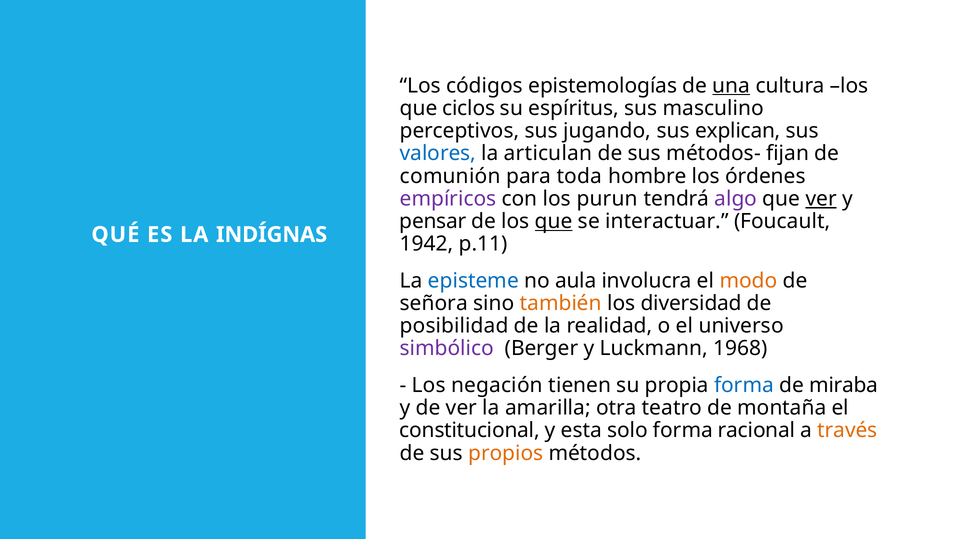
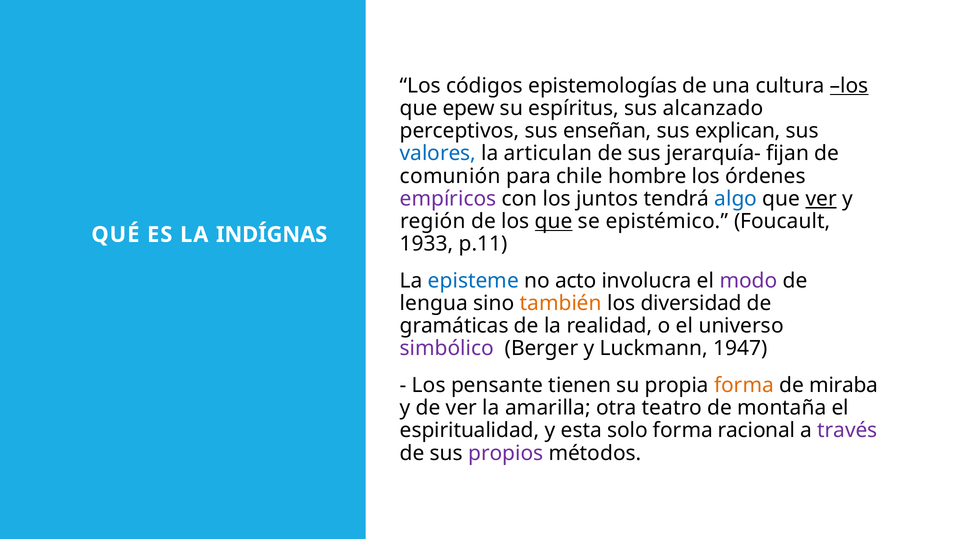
una underline: present -> none (731, 86)
los underline: none -> present (849, 86)
ciclos: ciclos -> epew (469, 108)
masculino: masculino -> alcanzado (713, 108)
jugando: jugando -> enseñan (607, 131)
métodos-: métodos- -> jerarquía- (714, 153)
toda: toda -> chile (579, 176)
purun: purun -> juntos (607, 199)
algo colour: purple -> blue (736, 199)
pensar: pensar -> región (433, 221)
interactuar: interactuar -> epistémico (667, 221)
1942: 1942 -> 1933 (427, 244)
aula: aula -> acto (576, 281)
modo colour: orange -> purple (749, 281)
señora: señora -> lengua (434, 303)
posibilidad: posibilidad -> gramáticas (454, 326)
1968: 1968 -> 1947 (740, 348)
negación: negación -> pensante (497, 385)
forma colour: blue -> orange (744, 385)
constitucional: constitucional -> espiritualidad (470, 430)
través colour: orange -> purple (847, 430)
propios colour: orange -> purple (506, 453)
